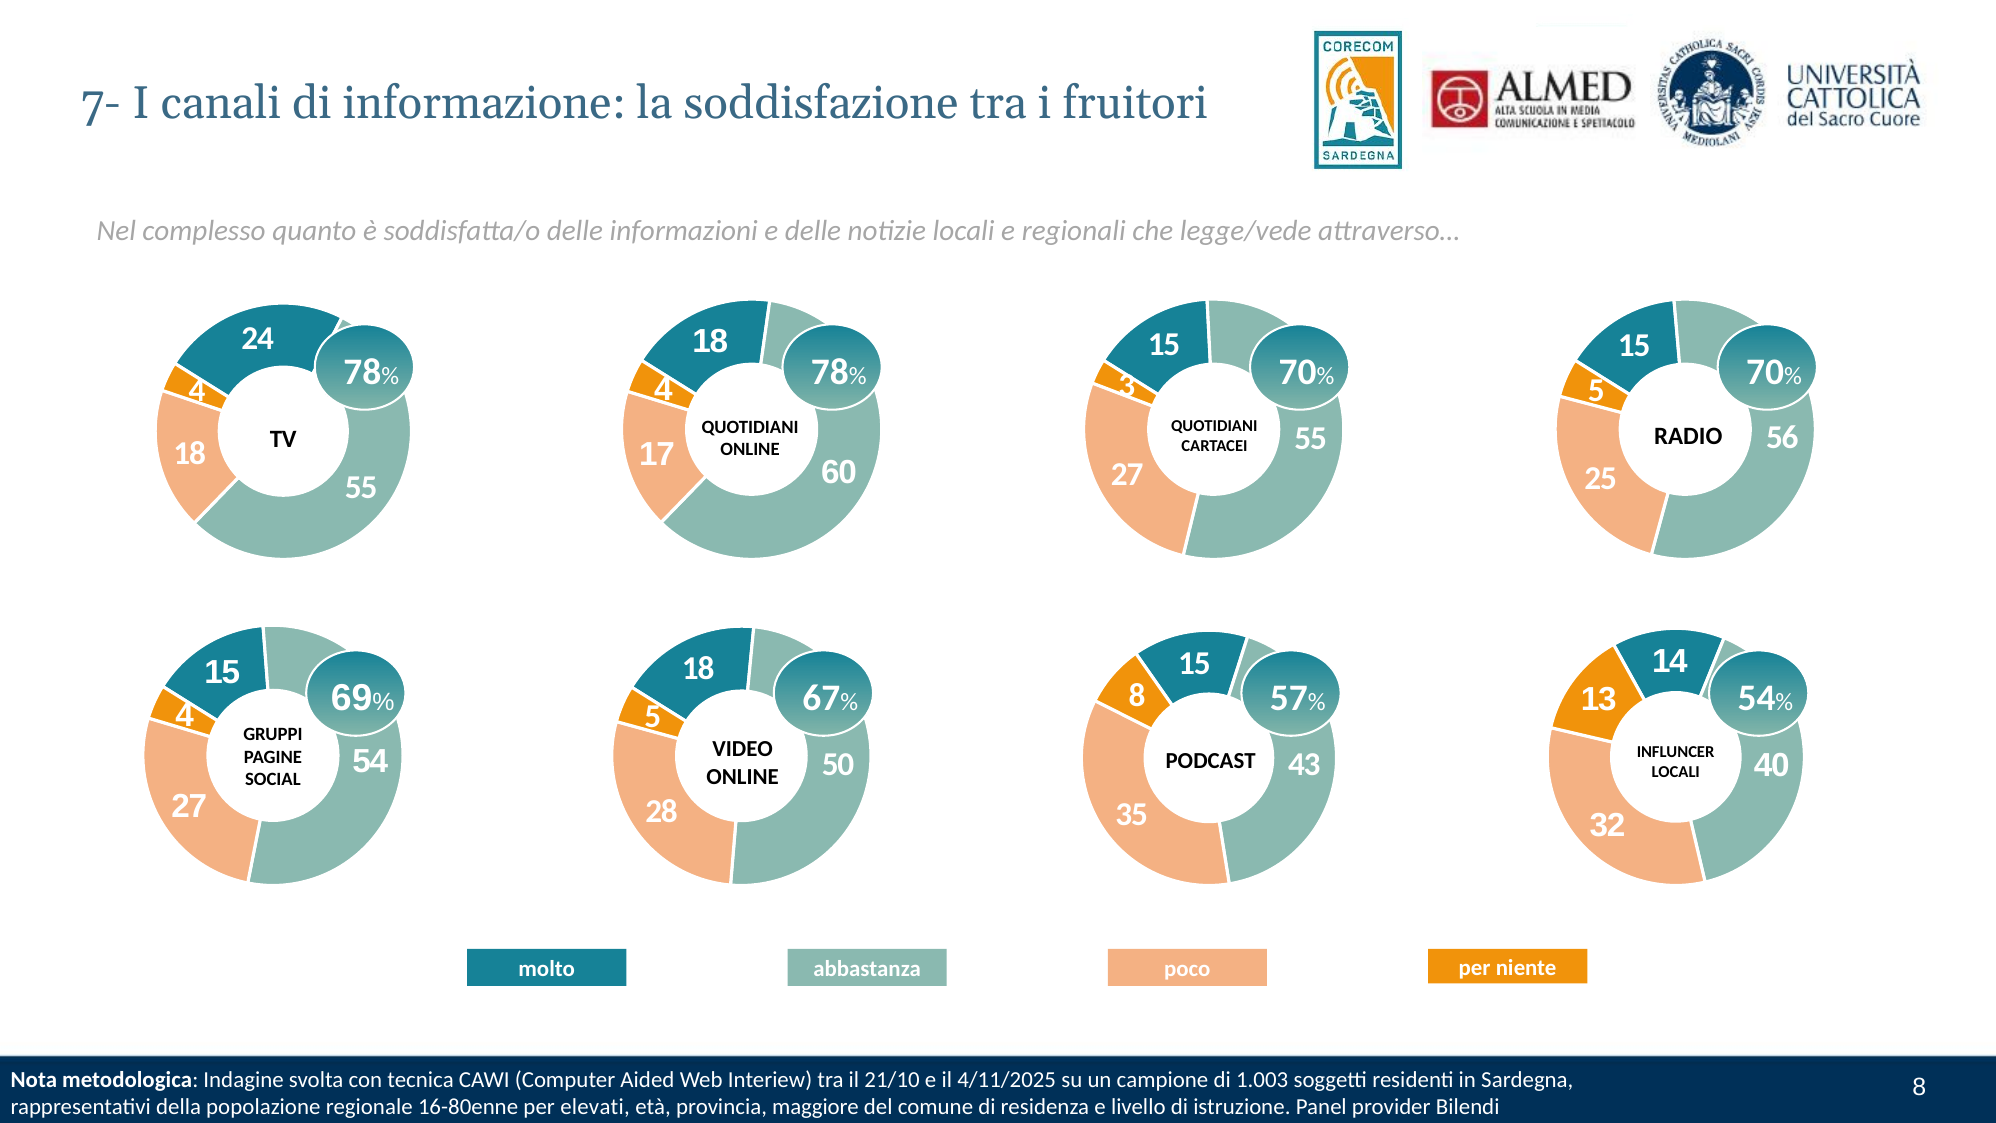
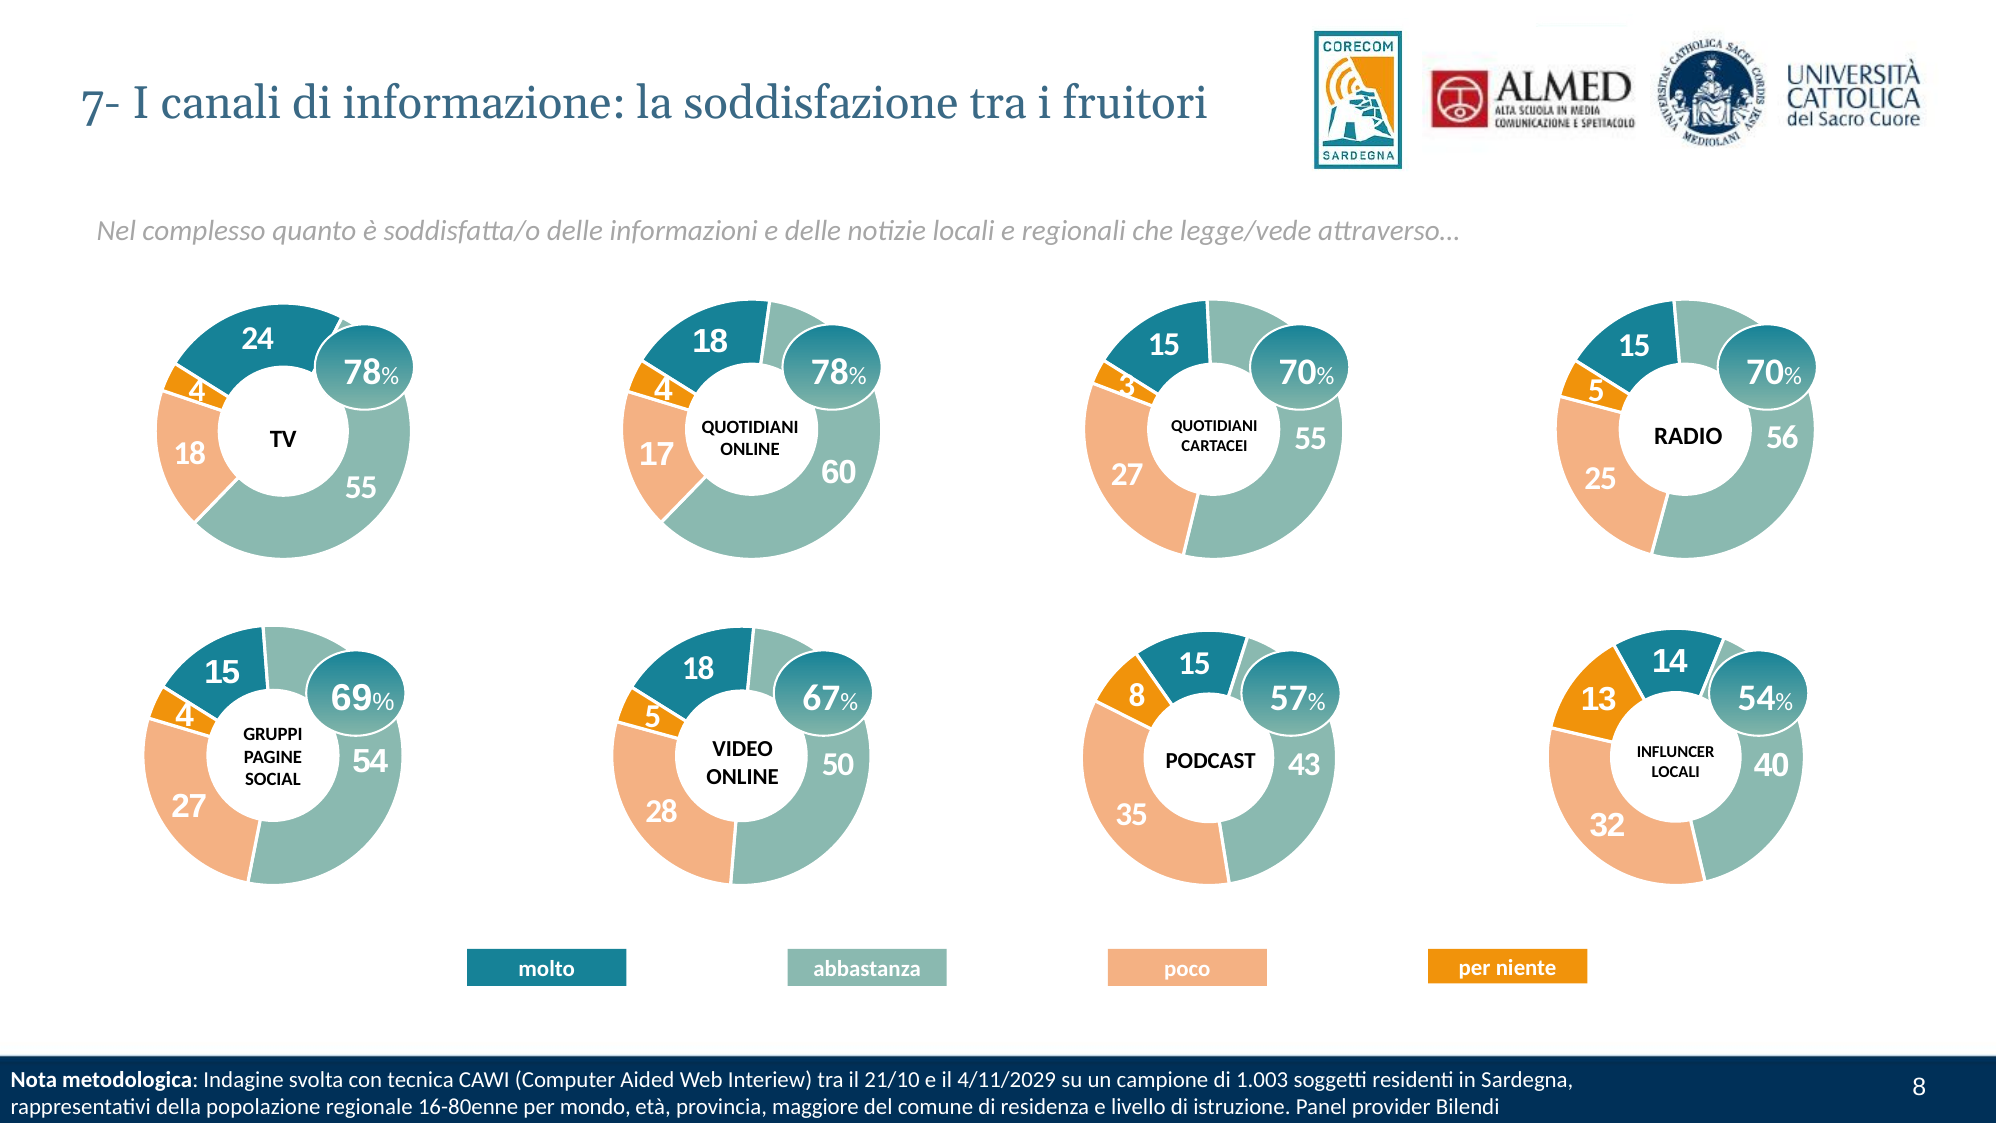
4/11/2025: 4/11/2025 -> 4/11/2029 (1007, 1079)
elevati: elevati -> mondo (595, 1107)
